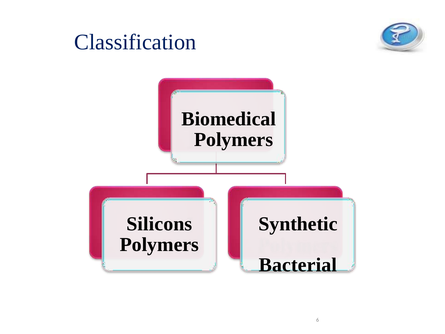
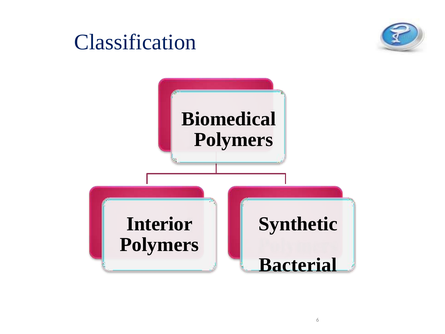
Silicons: Silicons -> Interior (159, 224)
